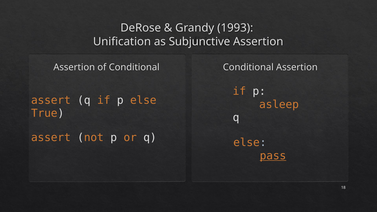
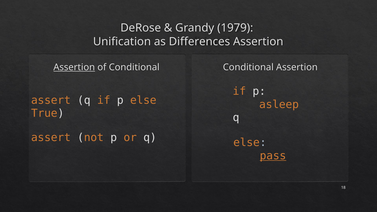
1993: 1993 -> 1979 (235, 28)
Subjunctive: Subjunctive -> Differences (199, 42)
Assertion underline: none -> present (74, 67)
